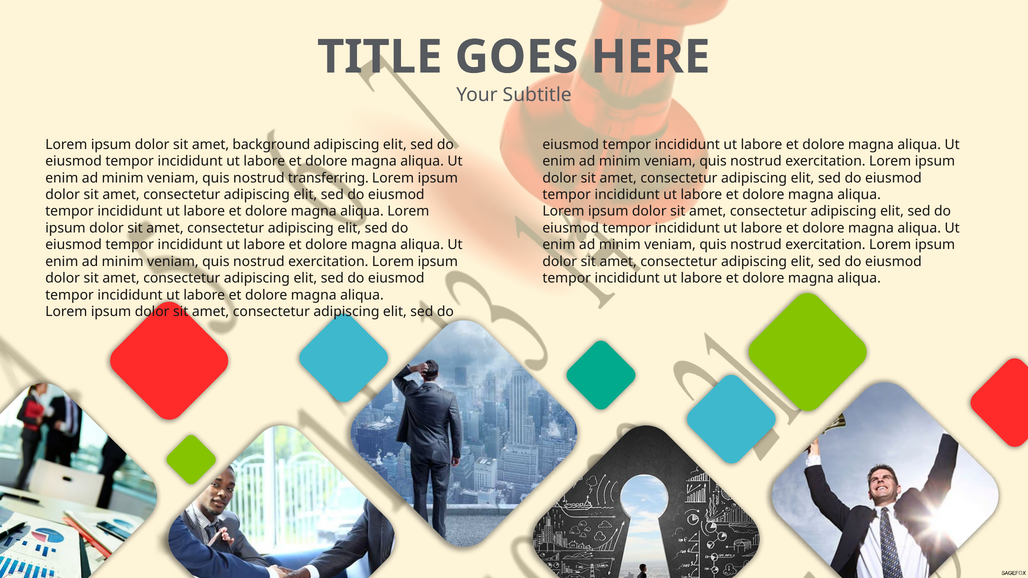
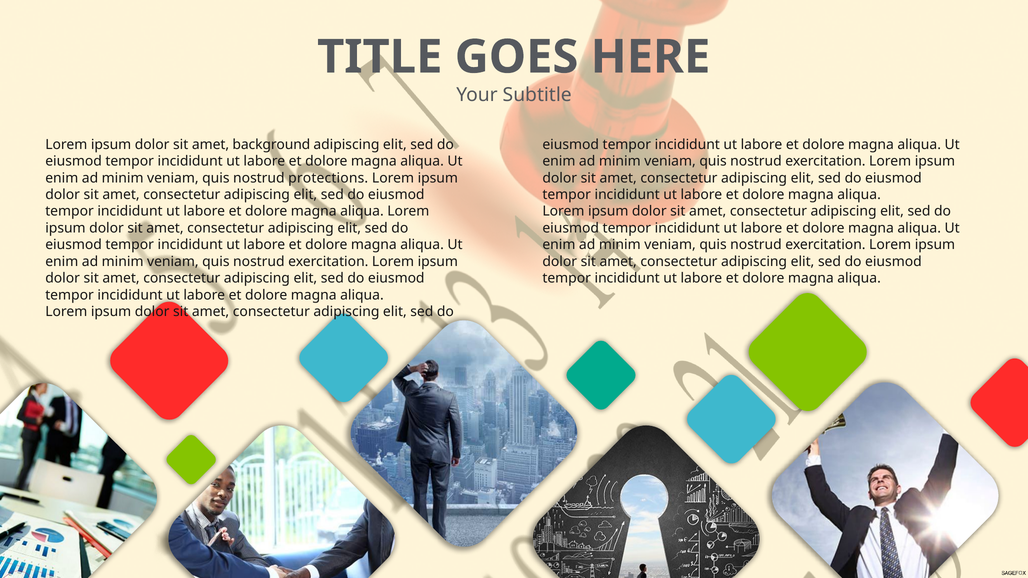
transferring: transferring -> protections (328, 178)
